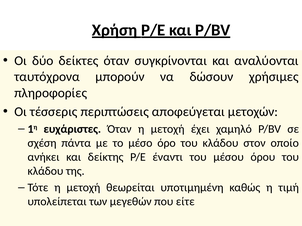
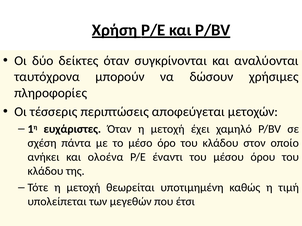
δείκτης: δείκτης -> ολοένα (106, 157)
είτε: είτε -> έτσι (185, 202)
